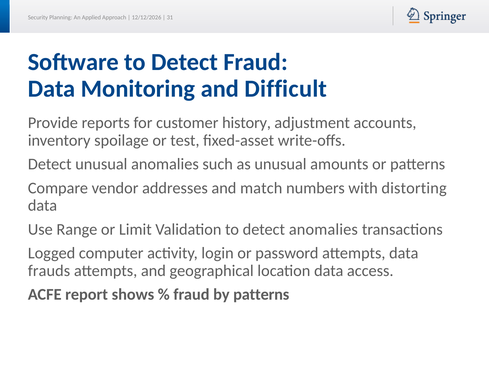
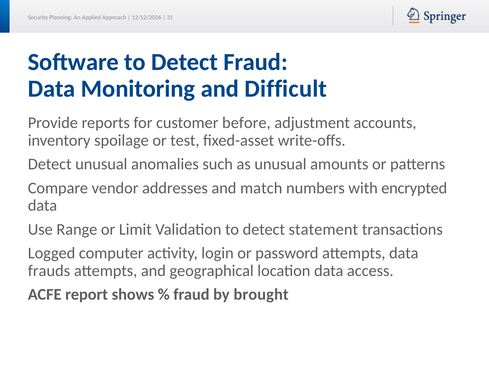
history: history -> before (246, 123)
distorting: distorting -> encrypted (414, 188)
detect anomalies: anomalies -> statement (323, 229)
by patterns: patterns -> brought (261, 294)
